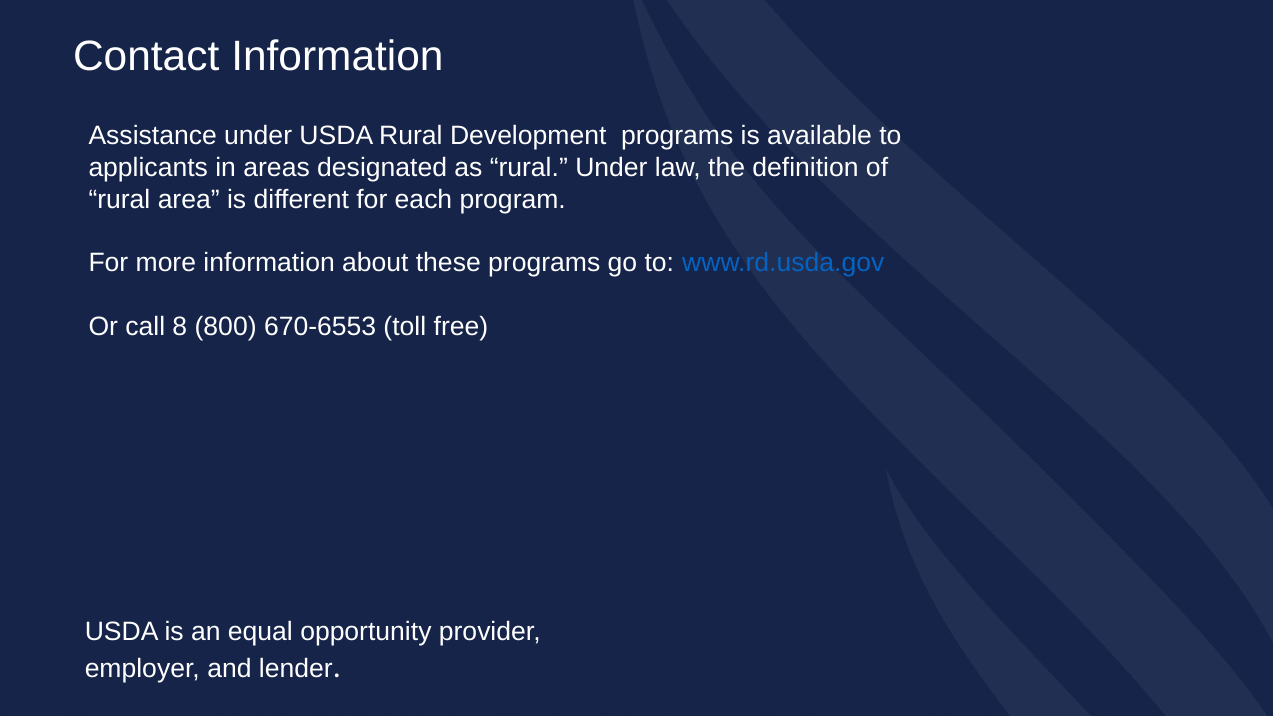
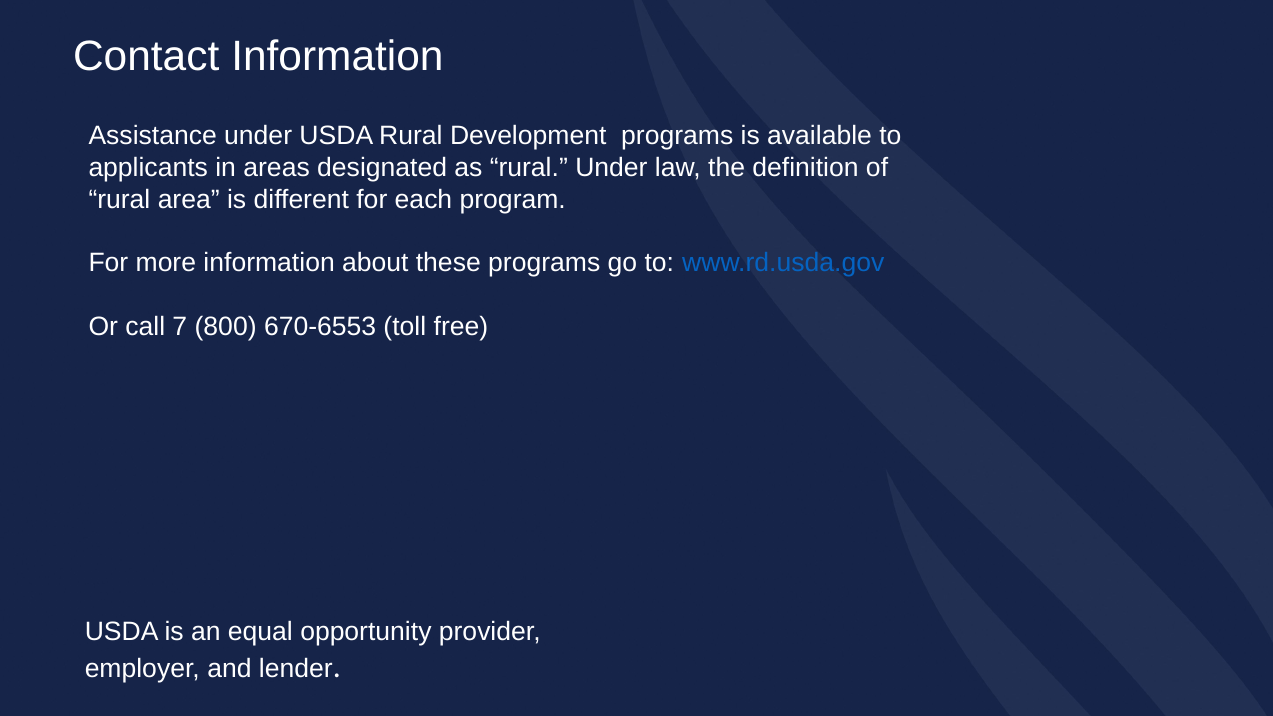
8: 8 -> 7 (180, 327)
